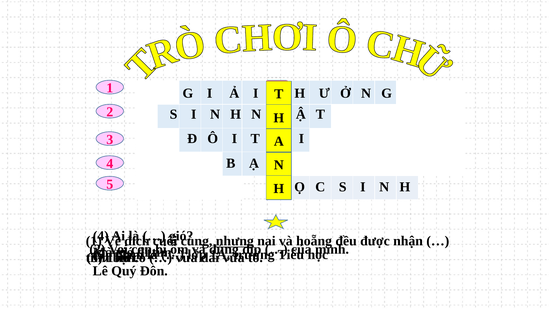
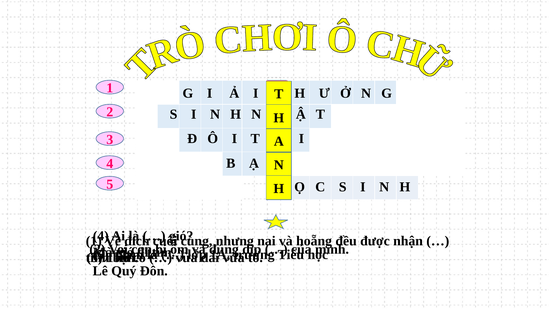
nhưng underline: present -> none (235, 241)
